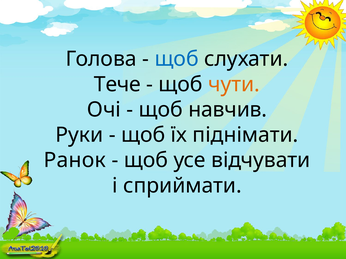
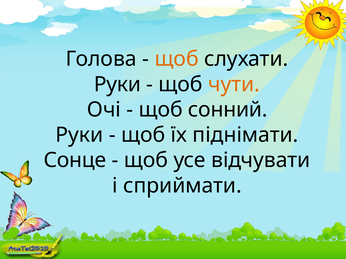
щоб colour: blue -> orange (177, 59)
Тече: Тече -> Руки (117, 84)
навчив: навчив -> сонний (228, 110)
Ранок: Ранок -> Сонце (75, 161)
